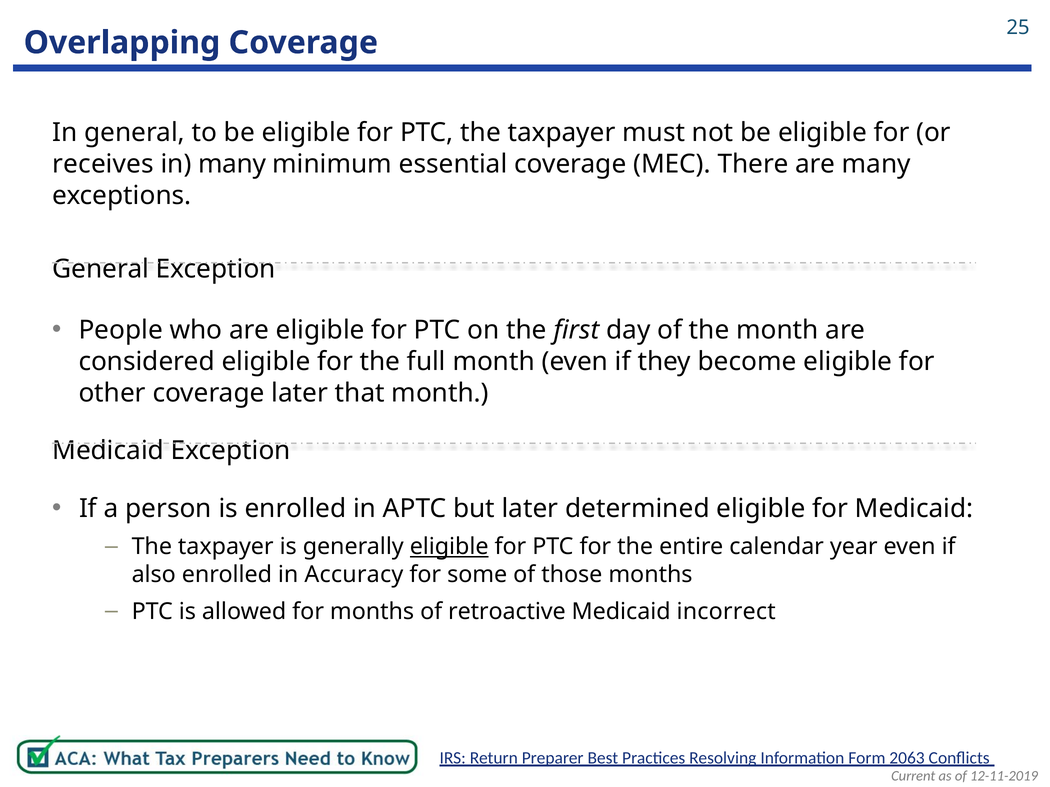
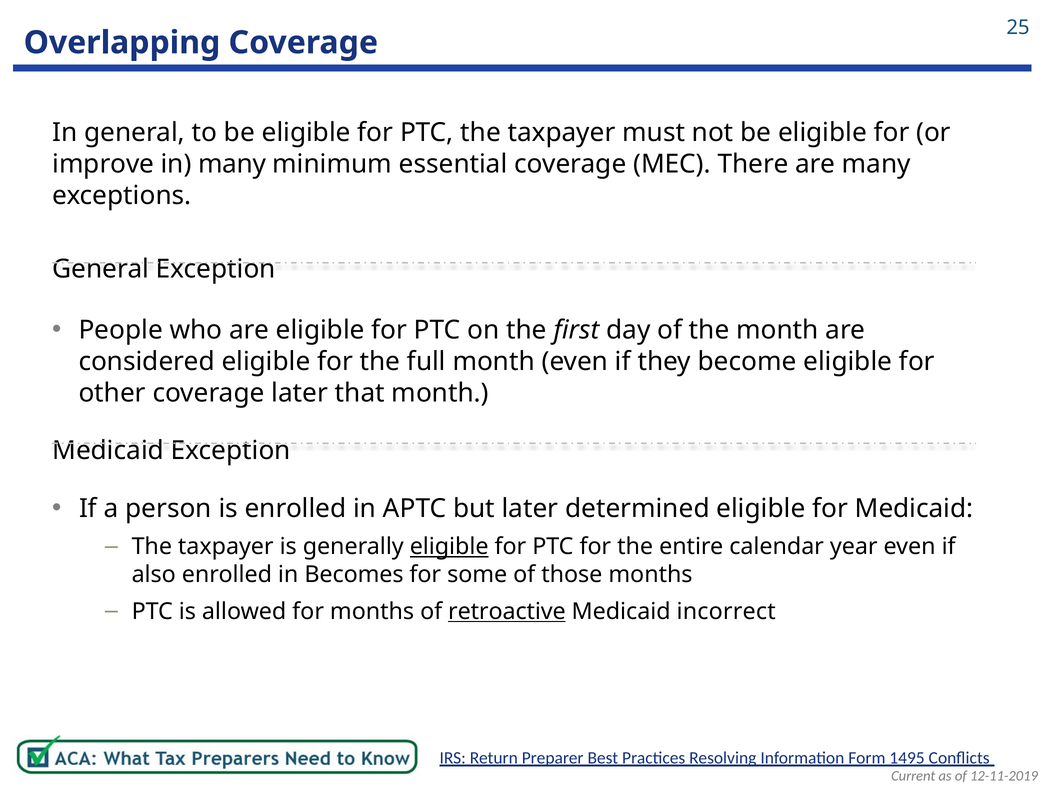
receives: receives -> improve (103, 164)
Accuracy: Accuracy -> Becomes (354, 575)
retroactive underline: none -> present (507, 612)
2063: 2063 -> 1495 (907, 758)
